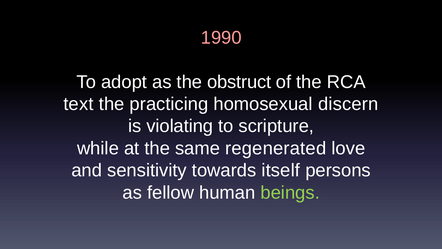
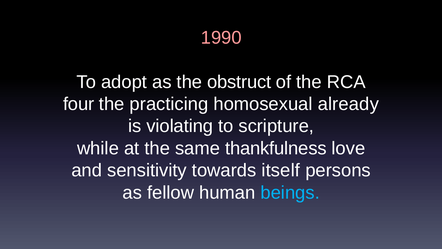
text: text -> four (79, 104)
discern: discern -> already (348, 104)
regenerated: regenerated -> thankfulness (276, 148)
beings colour: light green -> light blue (290, 192)
